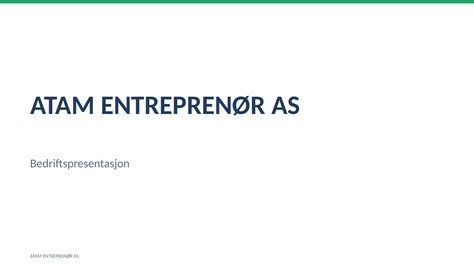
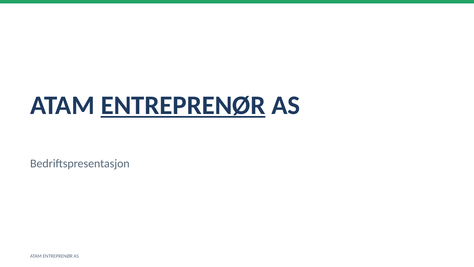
ENTREPRENØR underline: none -> present (183, 105)
